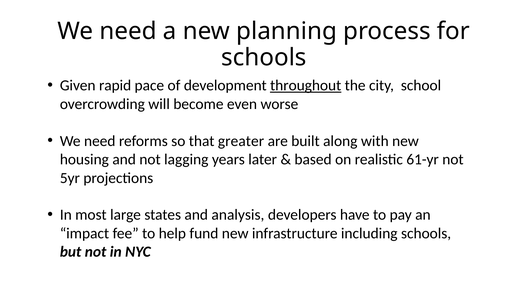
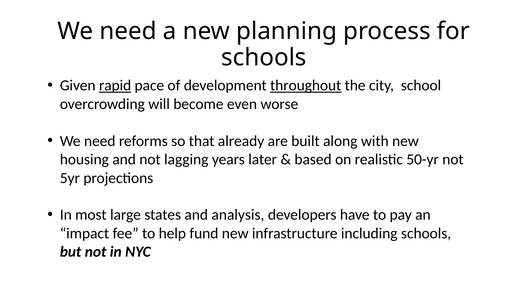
rapid underline: none -> present (115, 85)
greater: greater -> already (241, 141)
61-yr: 61-yr -> 50-yr (423, 159)
